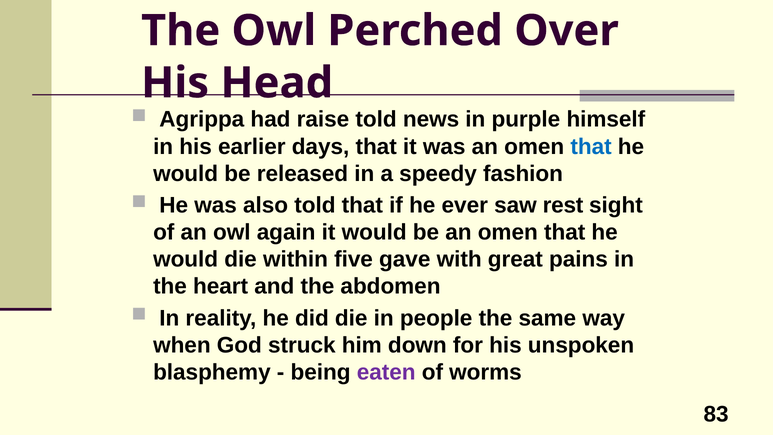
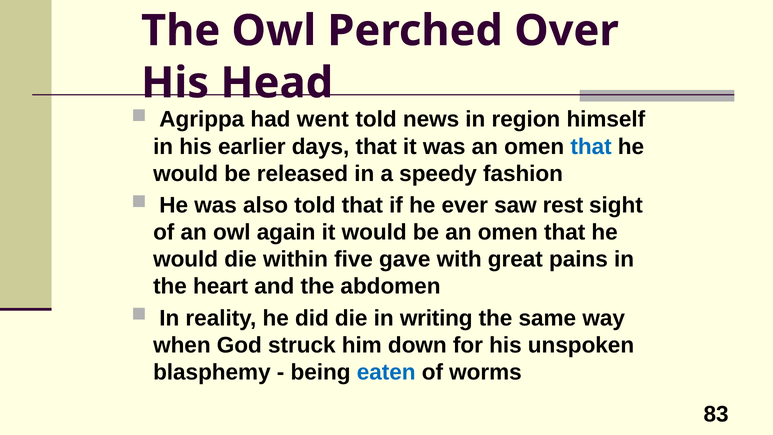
raise: raise -> went (323, 119)
purple: purple -> region (526, 119)
people: people -> writing (436, 318)
eaten colour: purple -> blue (386, 372)
